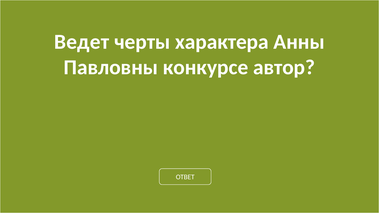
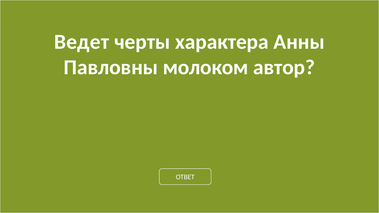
конкурсе: конкурсе -> молоком (206, 68)
